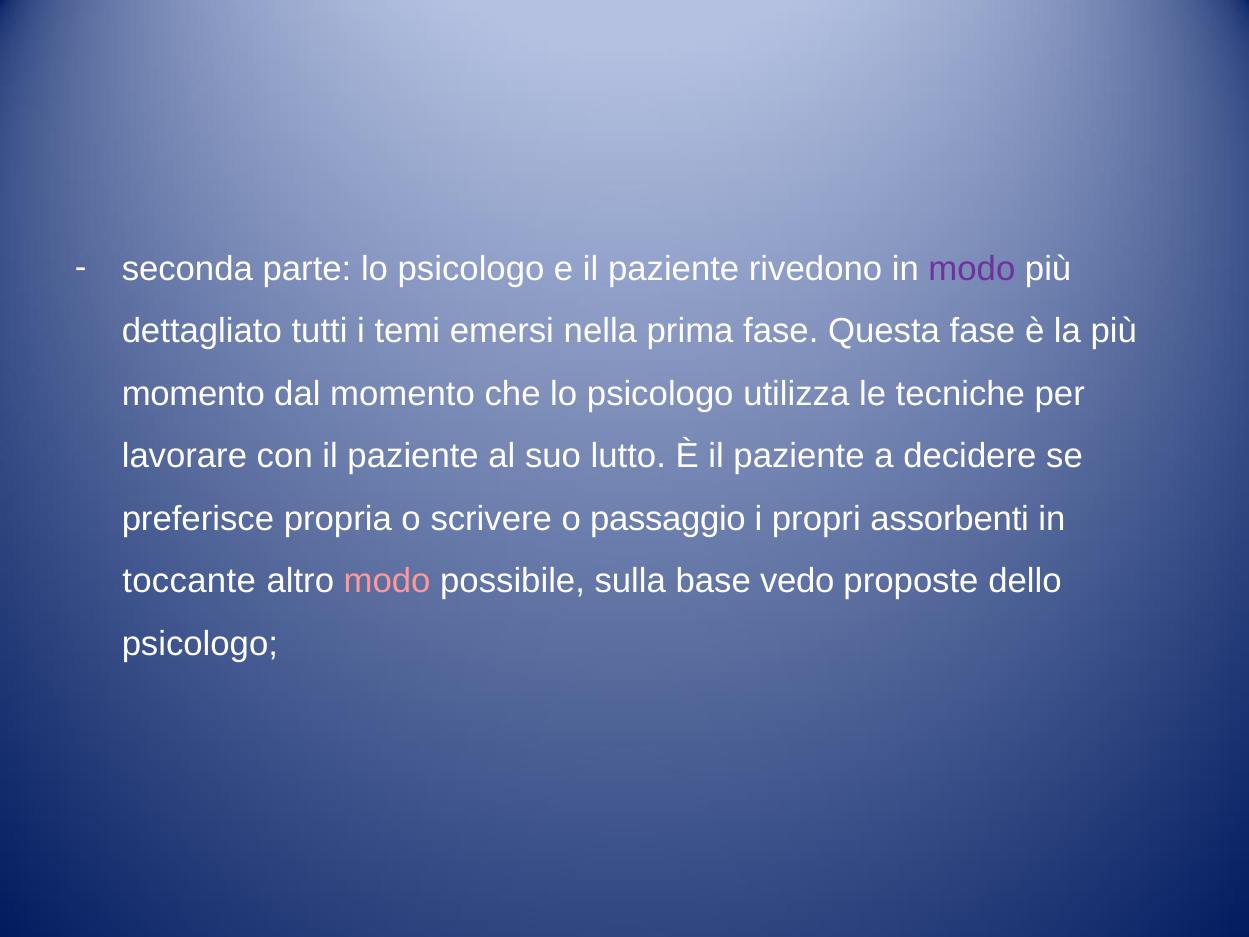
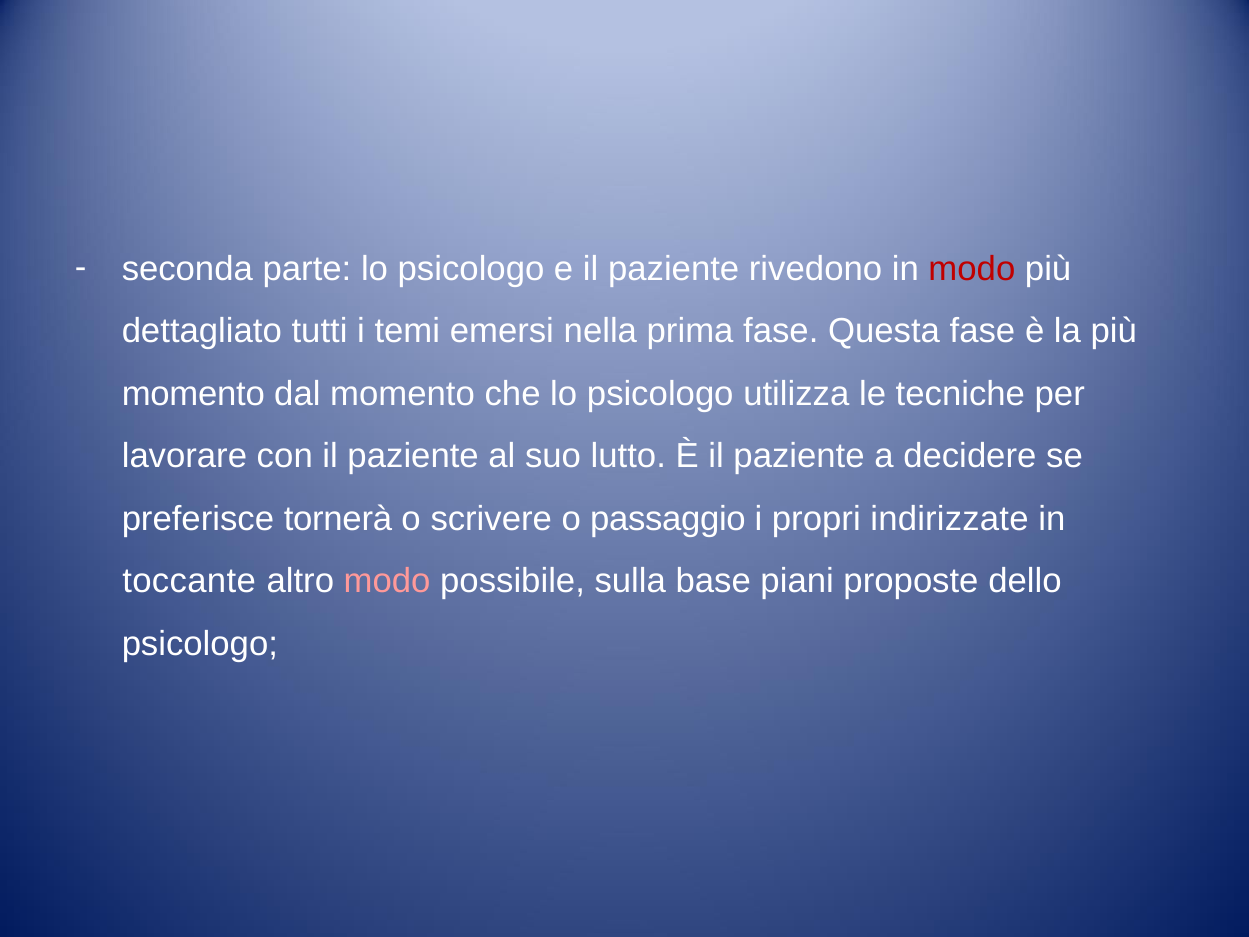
modo colour: purple -> red (972, 269)
propria: propria -> tornerà (338, 519)
assorbenti: assorbenti -> indirizzate (950, 519)
vedo: vedo -> piani (797, 581)
